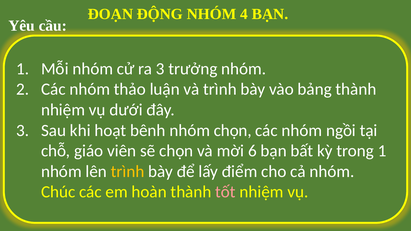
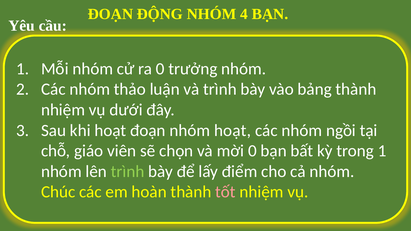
ra 3: 3 -> 0 (160, 69)
hoạt bênh: bênh -> đoạn (148, 130)
nhóm chọn: chọn -> hoạt (233, 130)
mời 6: 6 -> 0 (252, 151)
trình colour: yellow -> light green (128, 172)
